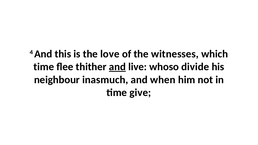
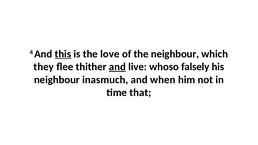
this underline: none -> present (63, 54)
the witnesses: witnesses -> neighbour (175, 54)
time: time -> they (44, 67)
divide: divide -> falsely (195, 67)
give: give -> that (140, 93)
